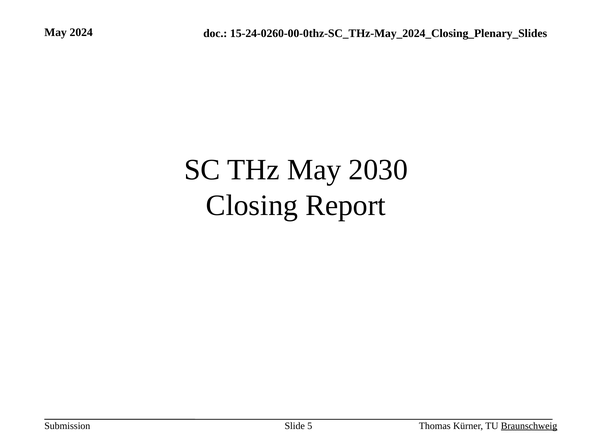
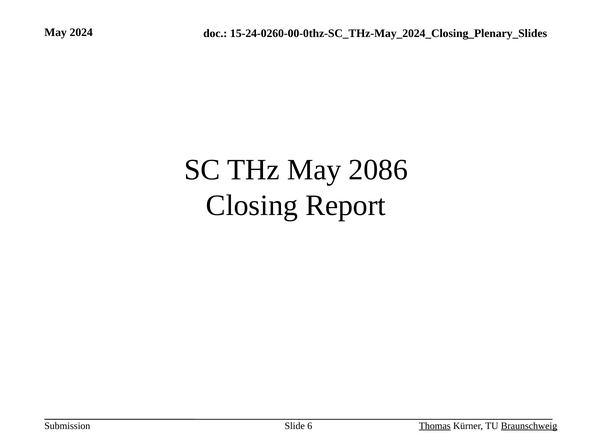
2030: 2030 -> 2086 (378, 170)
Thomas underline: none -> present (435, 426)
5: 5 -> 6 (310, 426)
